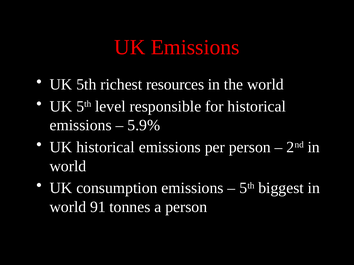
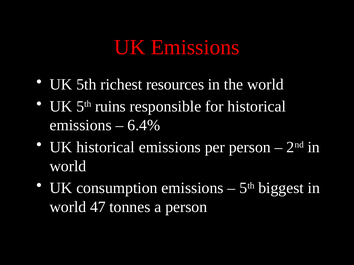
level: level -> ruins (110, 107)
5.9%: 5.9% -> 6.4% (144, 125)
91: 91 -> 47 (98, 207)
